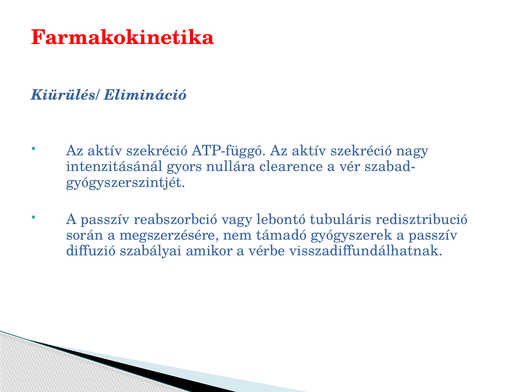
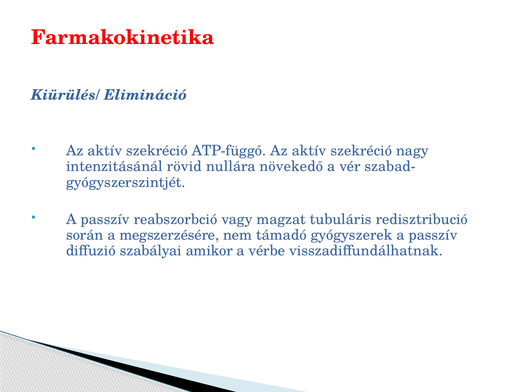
gyors: gyors -> rövid (184, 166)
clearence: clearence -> növekedő (291, 166)
lebontó: lebontó -> magzat (281, 219)
